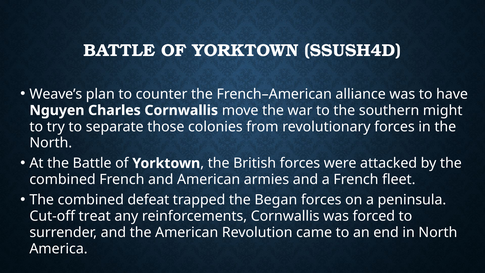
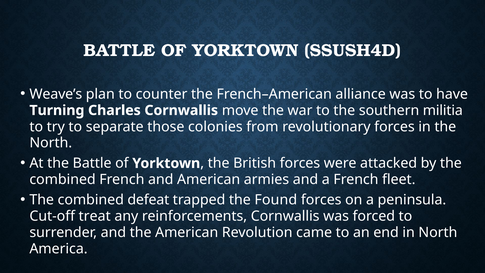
Nguyen: Nguyen -> Turning (57, 110)
might: might -> militia (443, 110)
Began: Began -> Found (276, 200)
